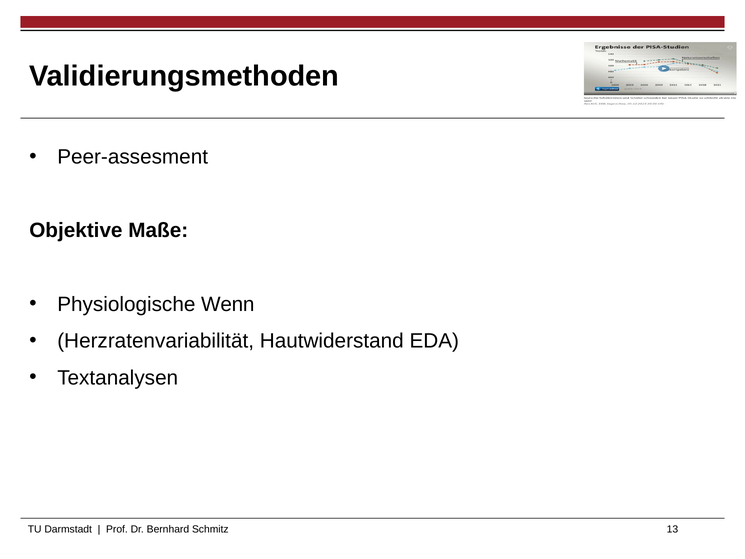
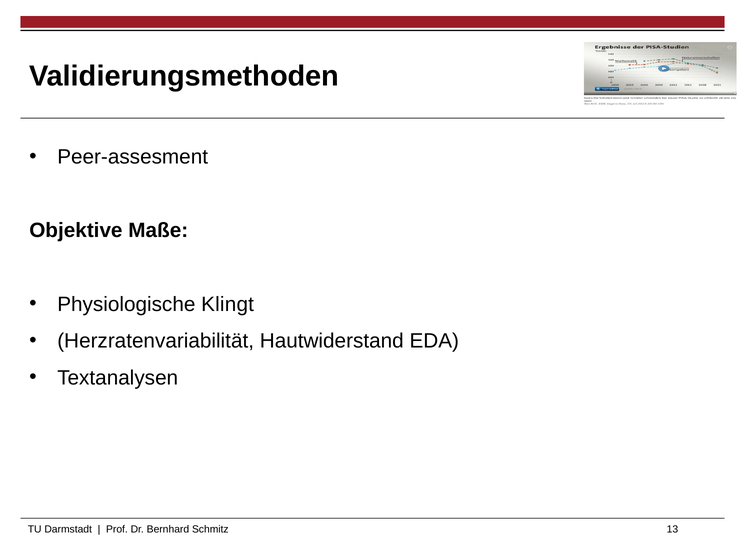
Wenn: Wenn -> Klingt (228, 304)
